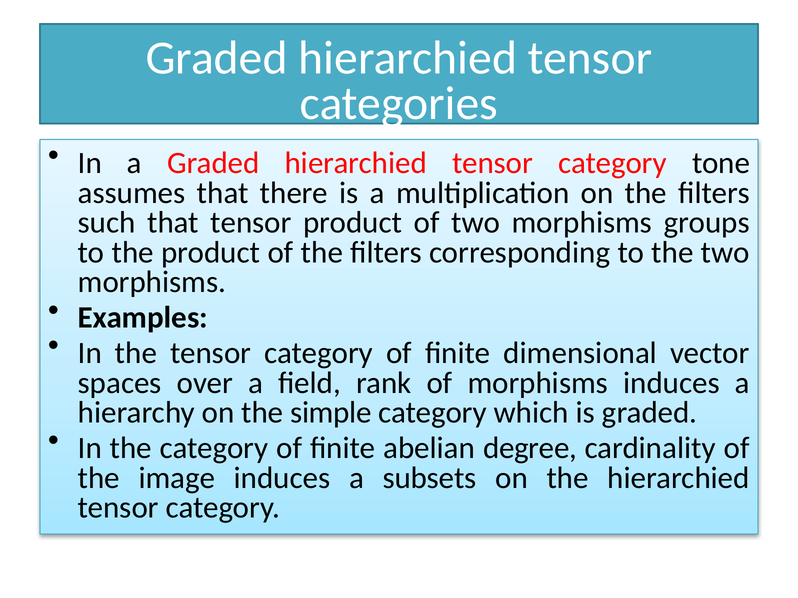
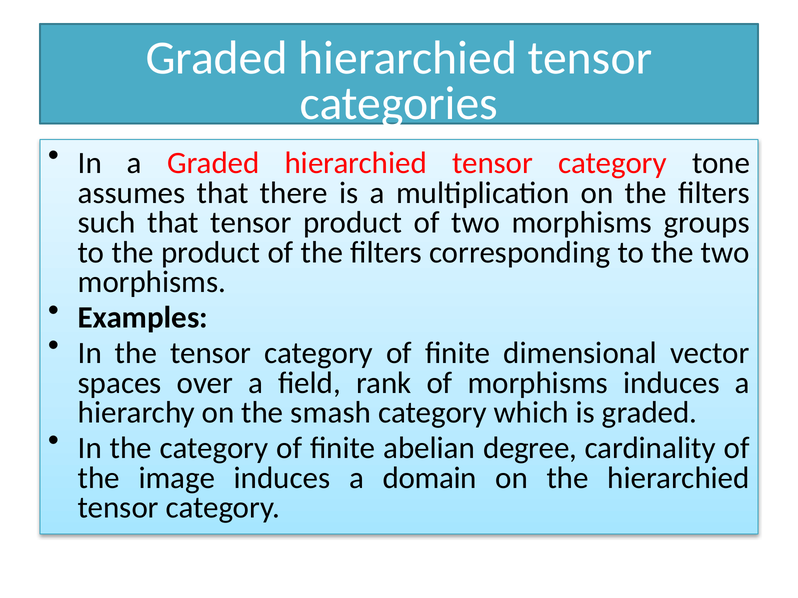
simple: simple -> smash (331, 413)
subsets: subsets -> domain (430, 478)
